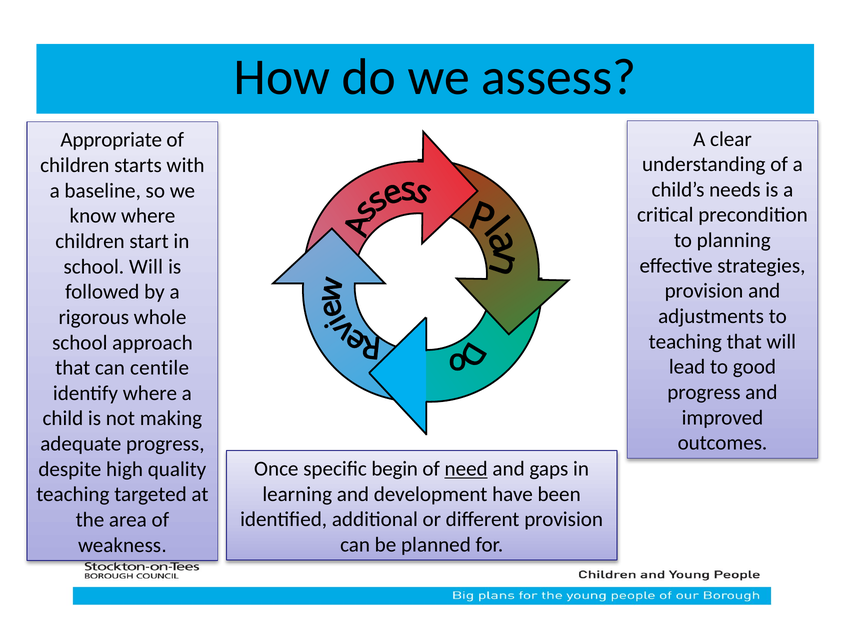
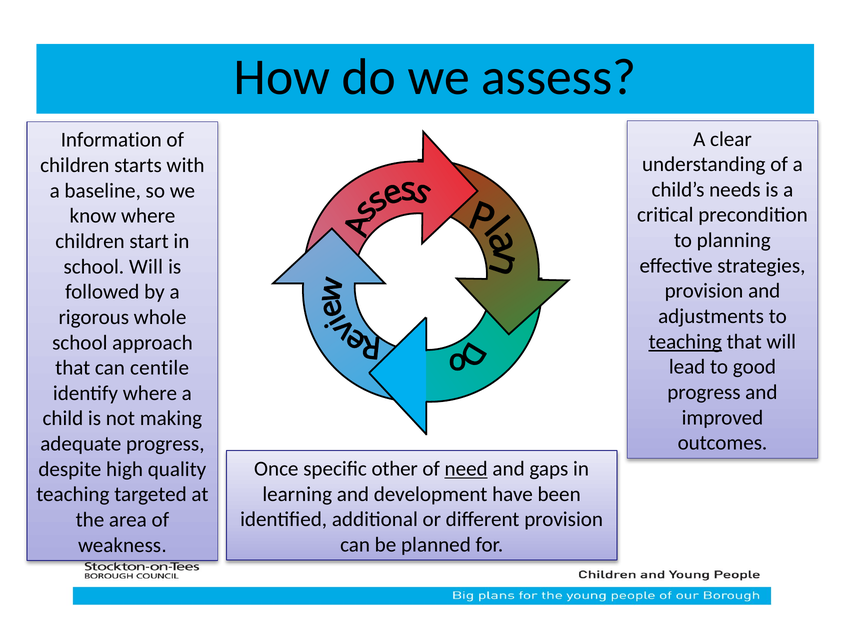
Appropriate: Appropriate -> Information (111, 140)
teaching underline: none -> present (685, 342)
begin: begin -> other (395, 469)
